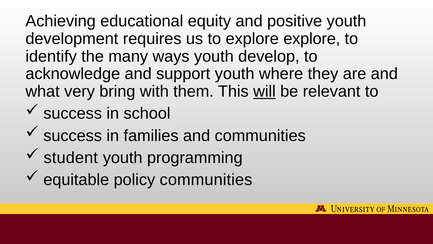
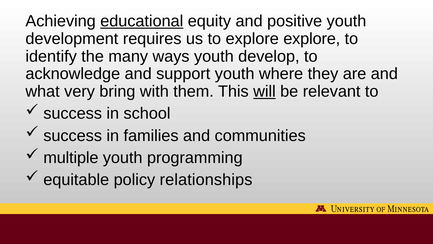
educational underline: none -> present (142, 21)
student: student -> multiple (71, 157)
policy communities: communities -> relationships (206, 180)
